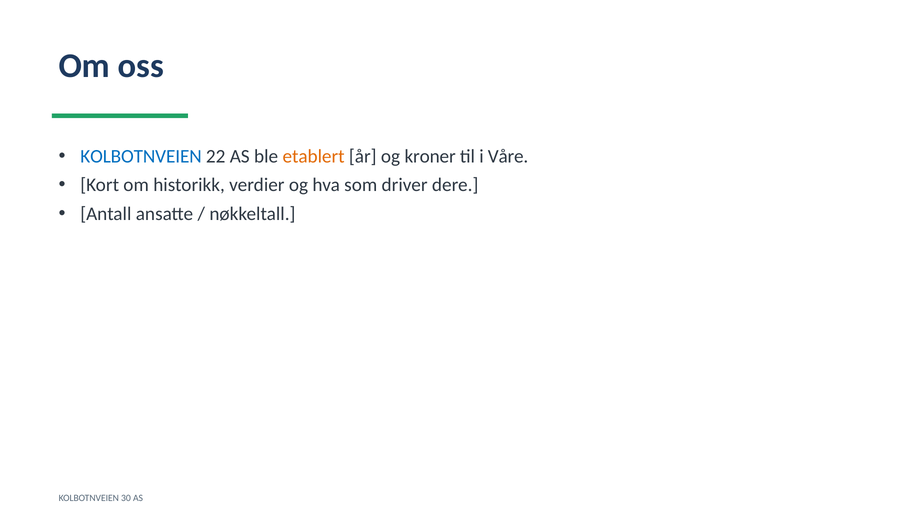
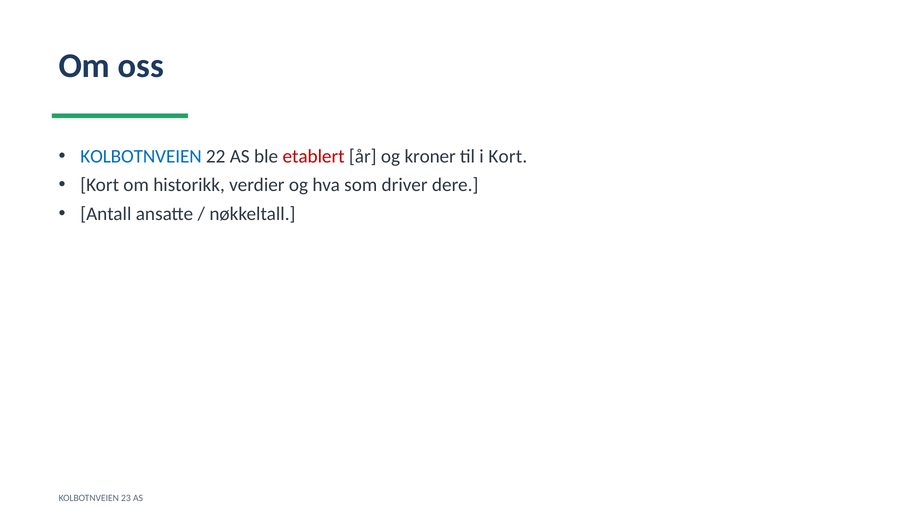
etablert colour: orange -> red (314, 156)
i Våre: Våre -> Kort (508, 156)
30: 30 -> 23 (126, 498)
